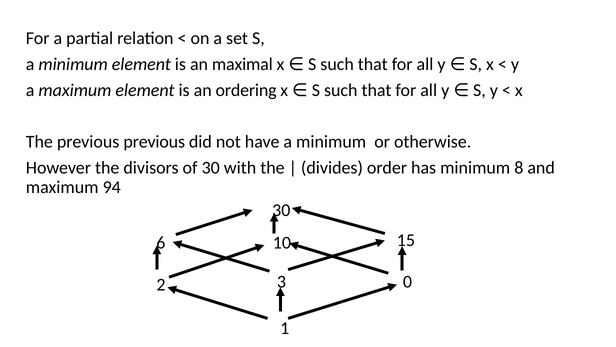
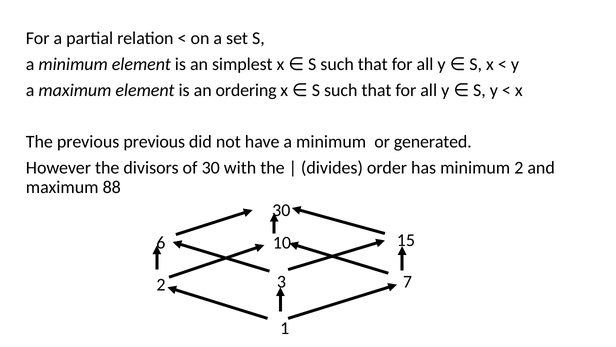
maximal: maximal -> simplest (242, 64)
otherwise: otherwise -> generated (433, 142)
minimum 8: 8 -> 2 (519, 168)
94: 94 -> 88 (112, 187)
0: 0 -> 7 (407, 282)
